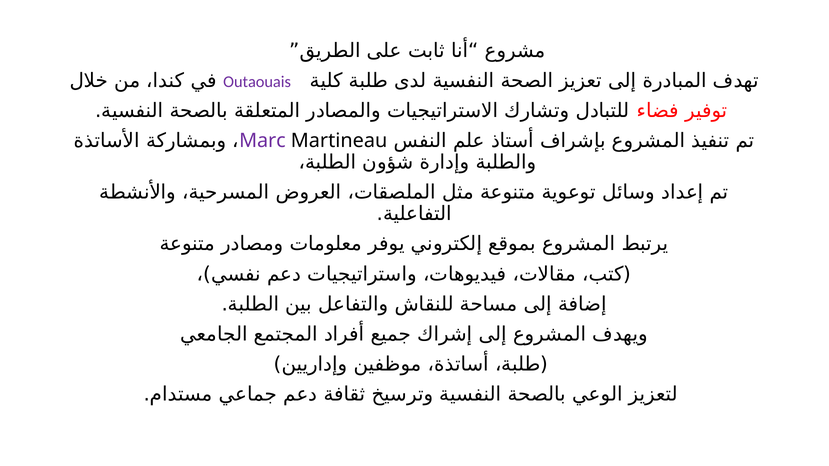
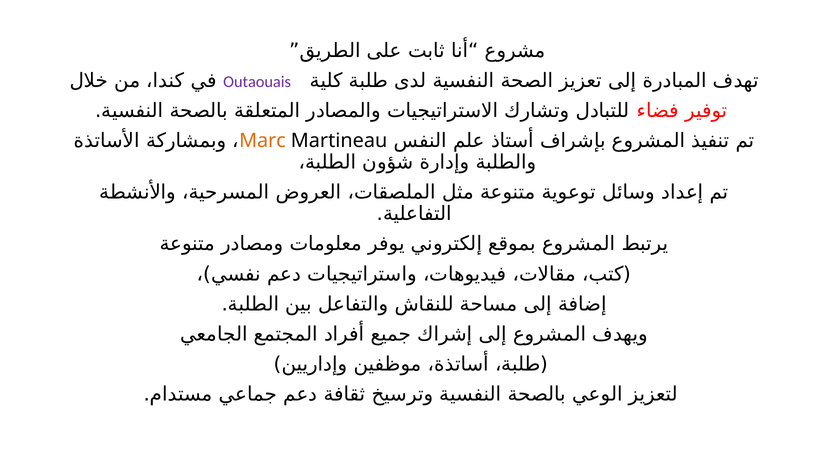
Marc colour: purple -> orange (262, 141)
